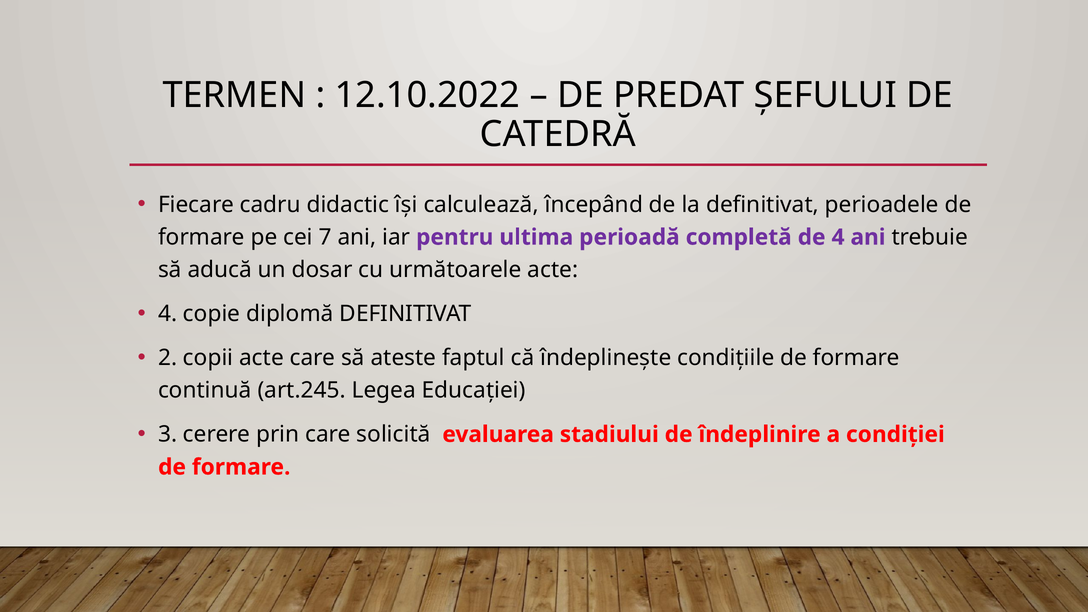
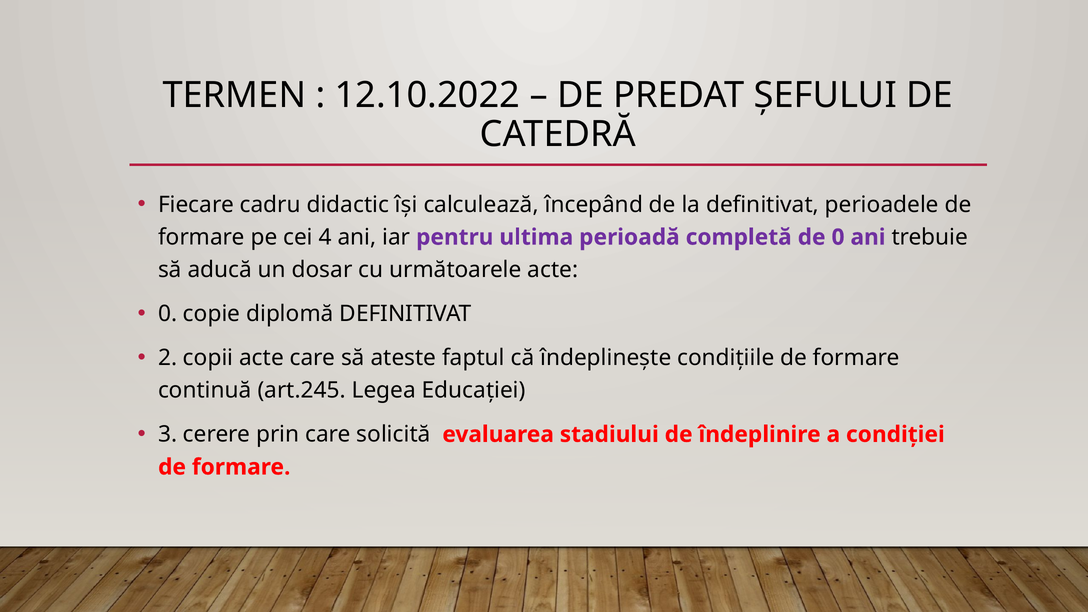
7: 7 -> 4 (325, 237)
de 4: 4 -> 0 (838, 237)
4: 4 -> 0 (168, 314)
